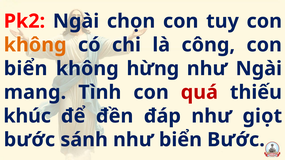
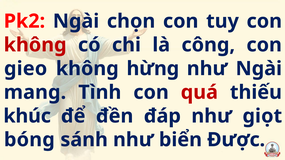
không colour: orange -> red (35, 45)
biển: biển -> gieo (26, 69)
bước: bước -> bóng (29, 140)
biển Bước: Bước -> Được (236, 140)
